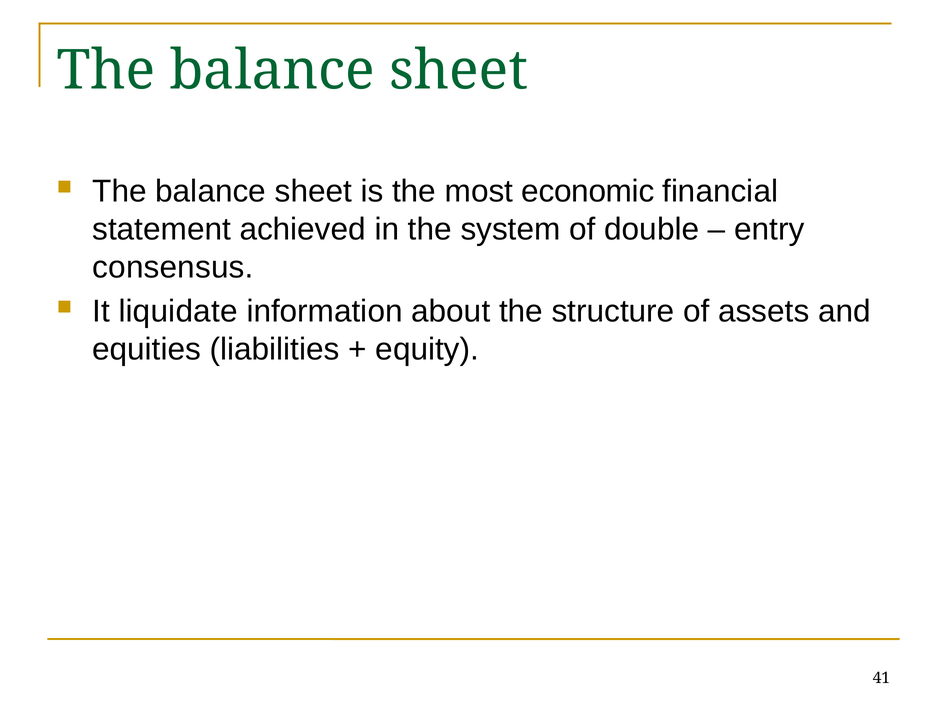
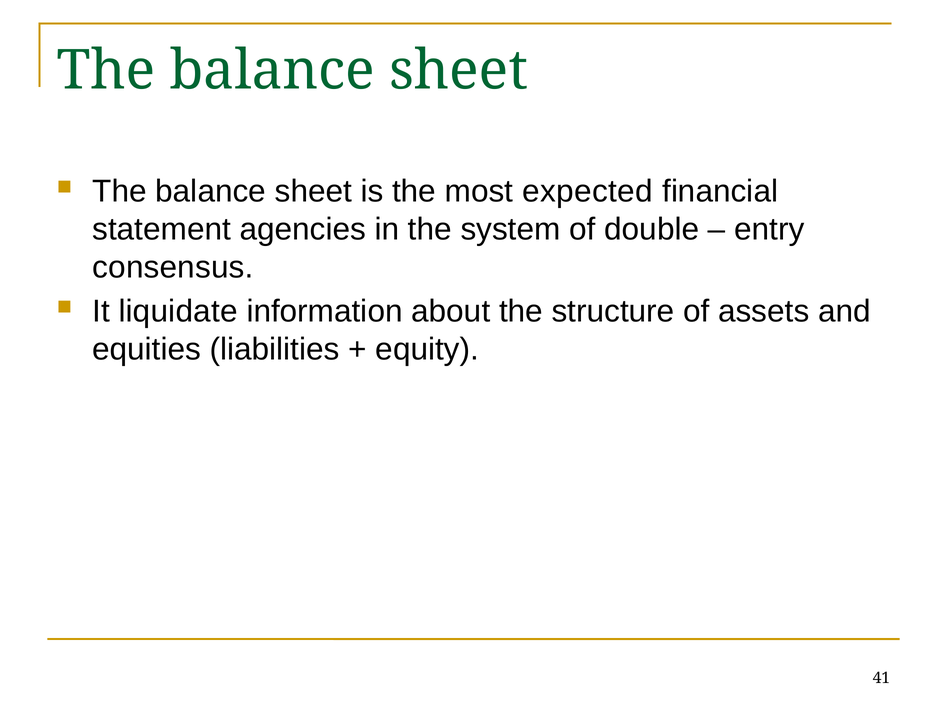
economic: economic -> expected (588, 192)
achieved: achieved -> agencies (303, 229)
